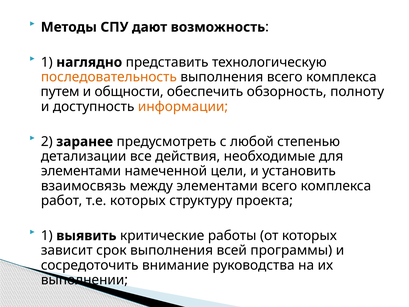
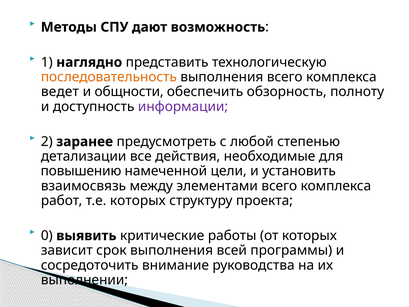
путем: путем -> ведет (60, 92)
информации colour: orange -> purple (183, 106)
элементами: элементами -> повышению (81, 171)
1: 1 -> 0 (47, 236)
